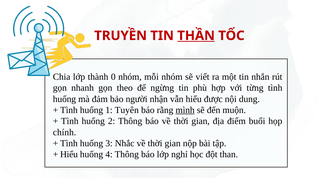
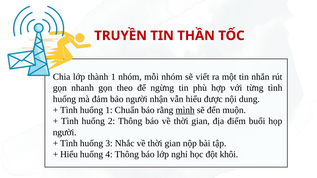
THẦN underline: present -> none (196, 36)
thành 0: 0 -> 1 (113, 77)
Tuyên: Tuyên -> Chuẩn (127, 110)
chính: chính -> người (65, 132)
than: than -> khôi (229, 155)
